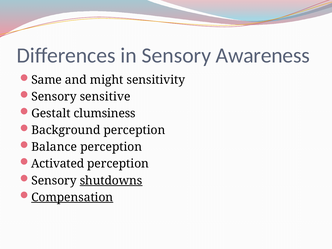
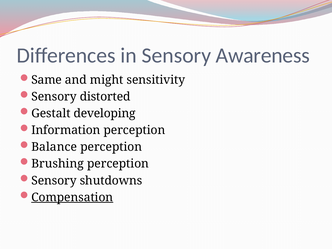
sensitive: sensitive -> distorted (105, 97)
clumsiness: clumsiness -> developing (105, 113)
Background: Background -> Information (66, 130)
Activated: Activated -> Brushing (58, 164)
shutdowns underline: present -> none (111, 181)
